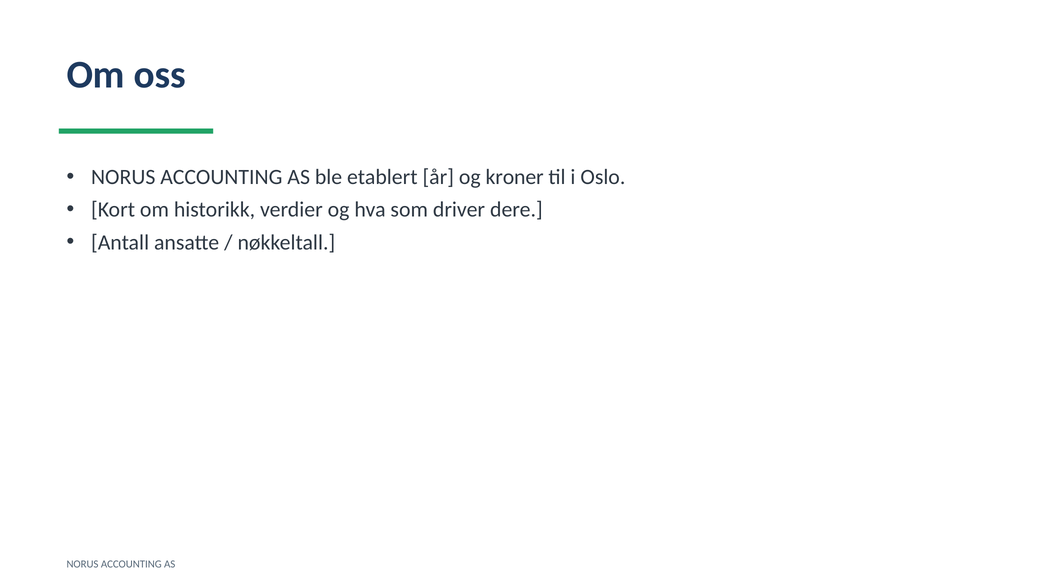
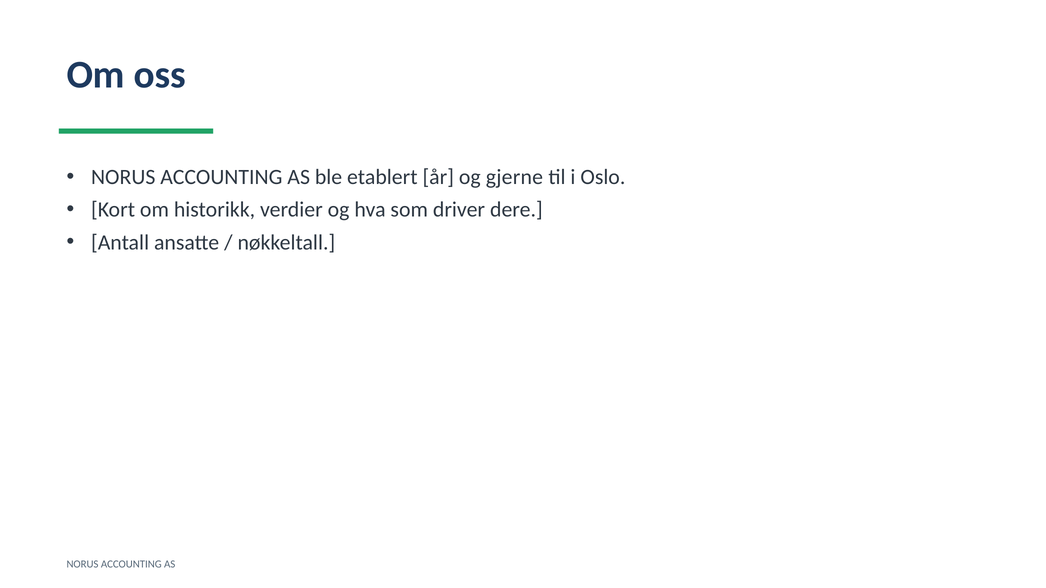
kroner: kroner -> gjerne (514, 177)
